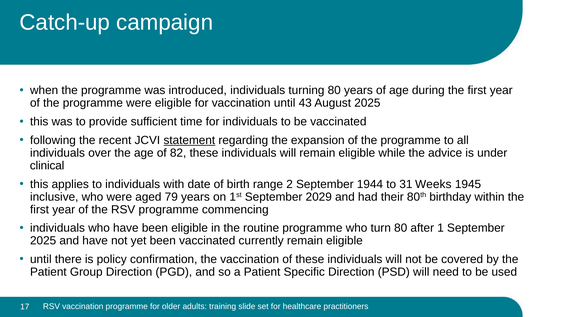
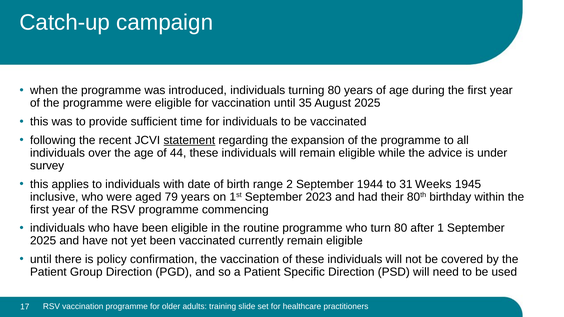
43: 43 -> 35 (305, 103)
82: 82 -> 44 (178, 153)
clinical: clinical -> survey (47, 166)
2029: 2029 -> 2023 (319, 197)
